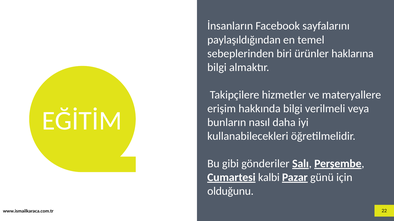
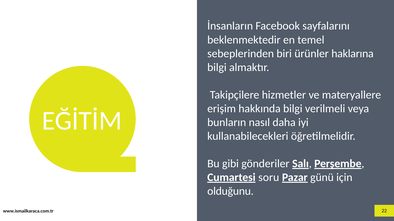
paylaşıldığından: paylaşıldığından -> beklenmektedir (244, 40)
kalbi: kalbi -> soru (269, 178)
